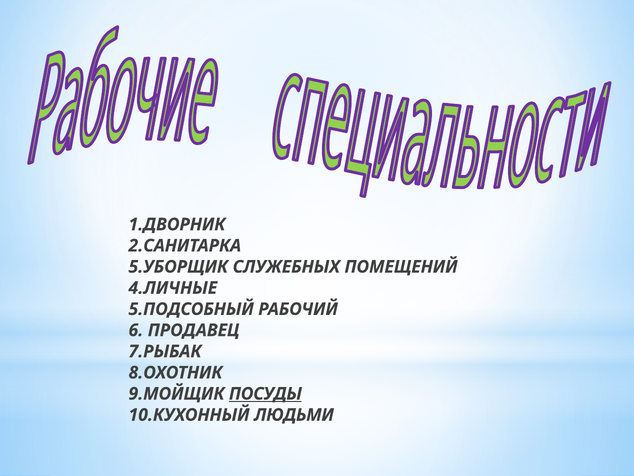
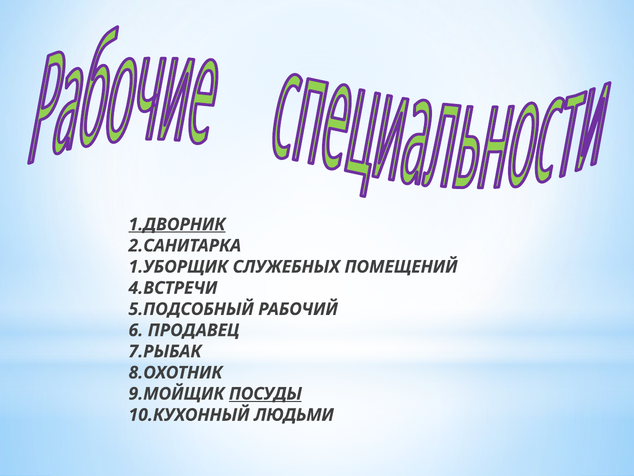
1.ДВОРНИК underline: none -> present (177, 224)
5.УБОРЩИК: 5.УБОРЩИК -> 1.УБОРЩИК (178, 267)
4.ЛИЧНЫЕ: 4.ЛИЧНЫЕ -> 4.ВСТРЕЧИ (173, 288)
